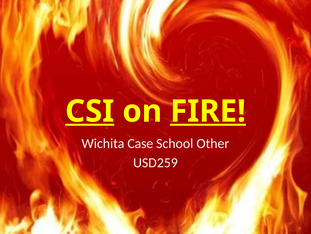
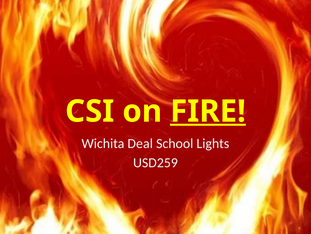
CSI underline: present -> none (90, 111)
Case: Case -> Deal (140, 143)
Other: Other -> Lights (213, 143)
